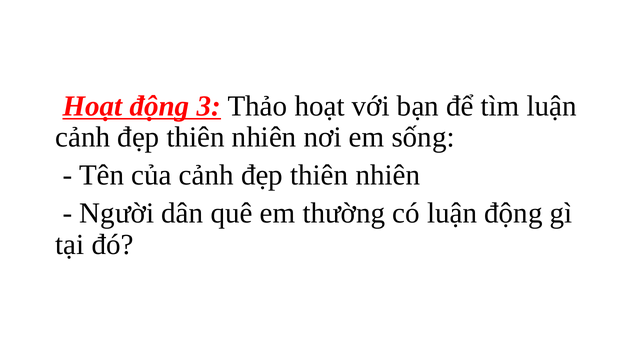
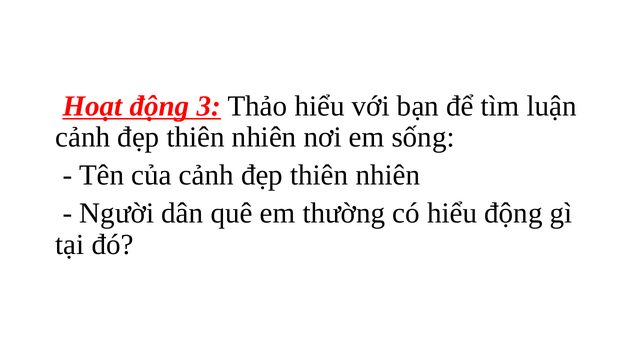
Thảo hoạt: hoạt -> hiểu (320, 106)
có luận: luận -> hiểu (452, 213)
